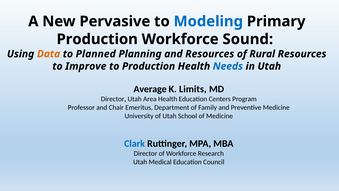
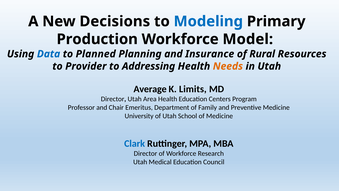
Pervasive: Pervasive -> Decisions (115, 21)
Sound: Sound -> Model (248, 39)
Data colour: orange -> blue (49, 54)
and Resources: Resources -> Insurance (210, 54)
Improve: Improve -> Provider (86, 66)
to Production: Production -> Addressing (149, 66)
Needs colour: blue -> orange (228, 66)
